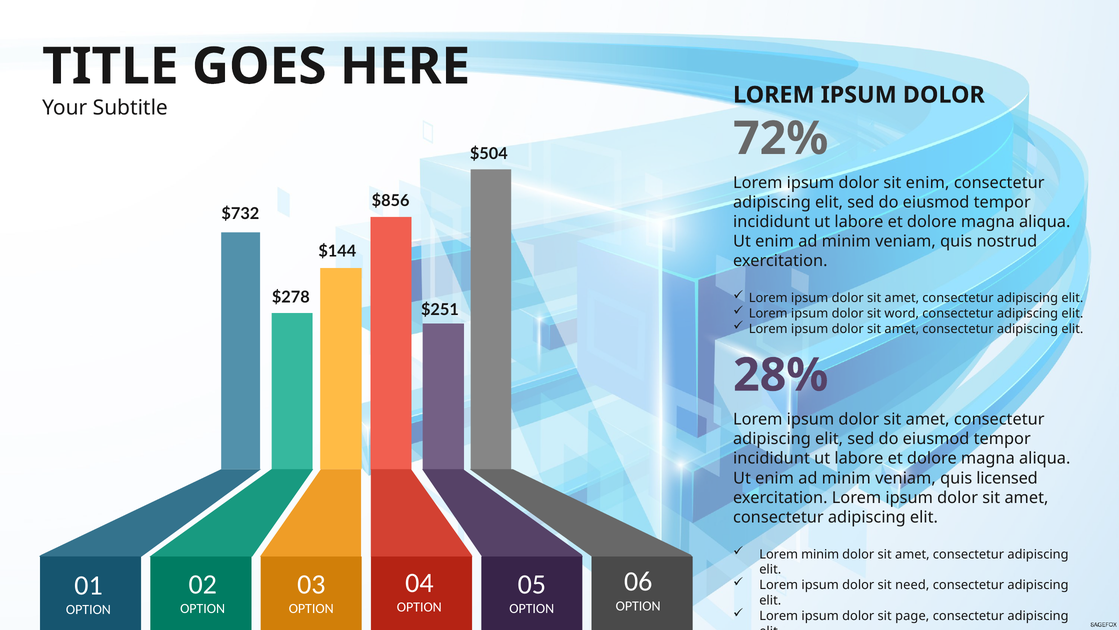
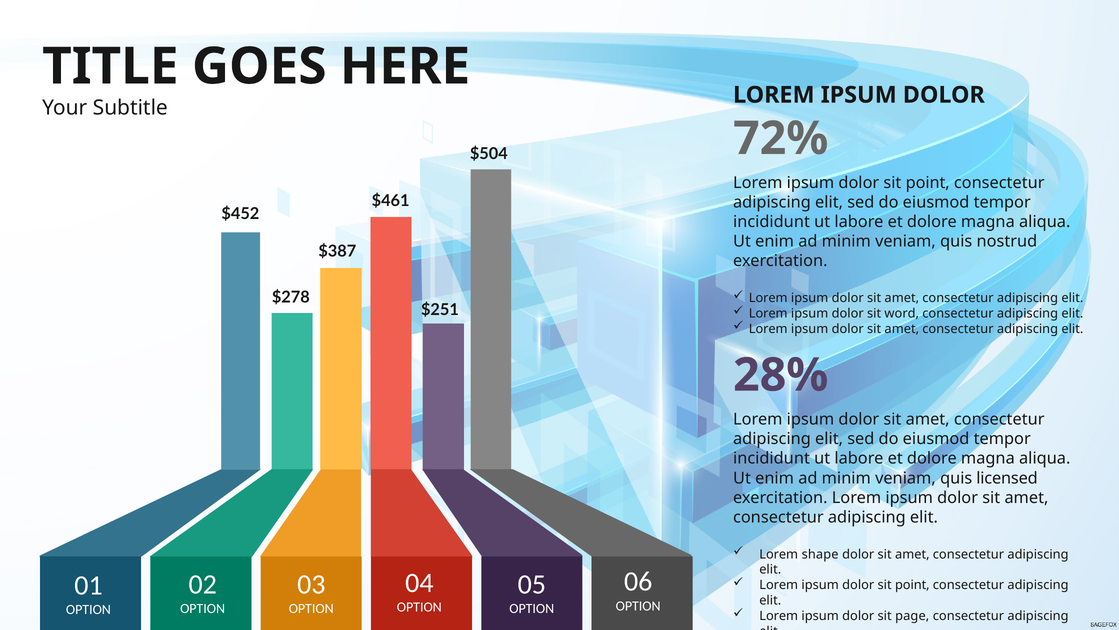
enim: enim -> point (928, 182)
$856: $856 -> $461 (391, 201)
$732: $732 -> $452 (240, 214)
$144: $144 -> $387 (337, 251)
Lorem minim: minim -> shape (820, 554)
need: need -> point (912, 585)
